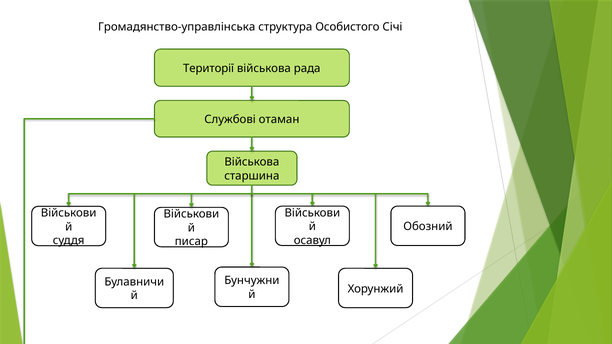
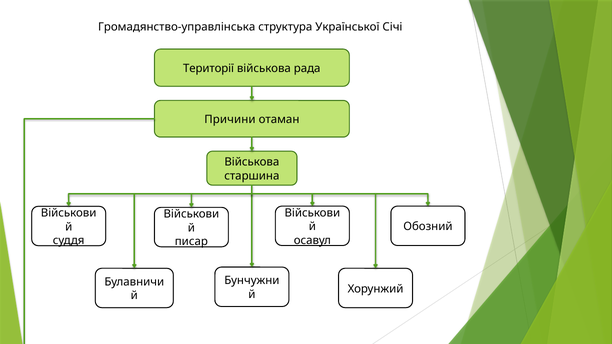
Особистого: Особистого -> Української (347, 27)
Службові: Службові -> Причини (230, 120)
